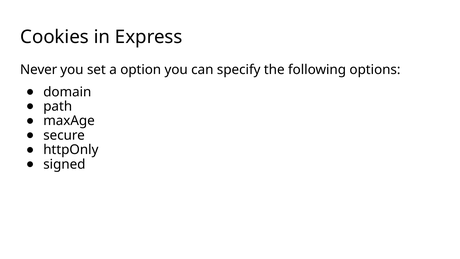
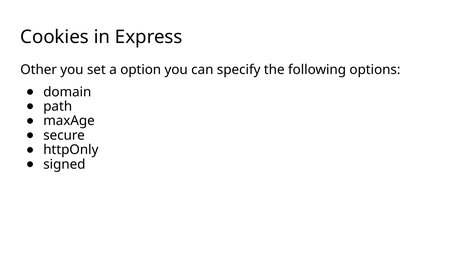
Never: Never -> Other (39, 70)
